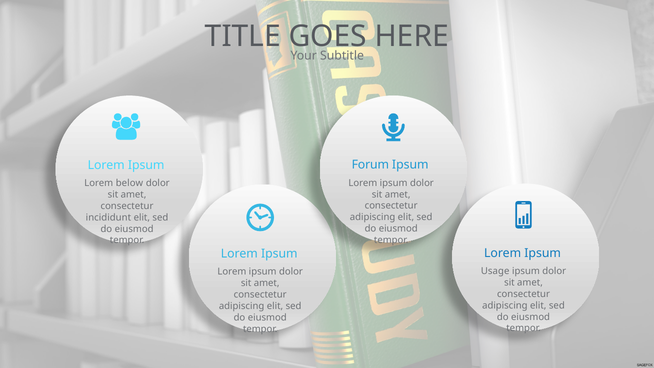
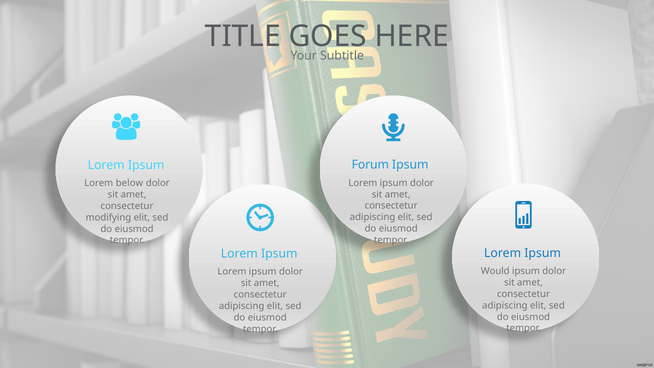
incididunt: incididunt -> modifying (108, 217)
Usage: Usage -> Would (495, 271)
